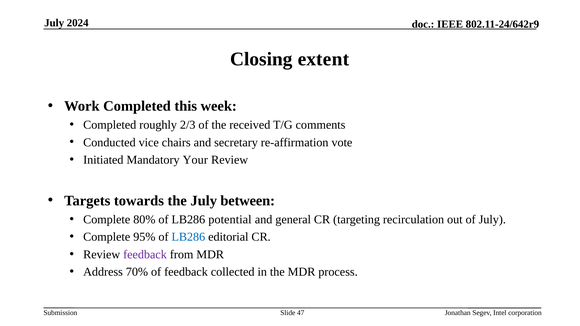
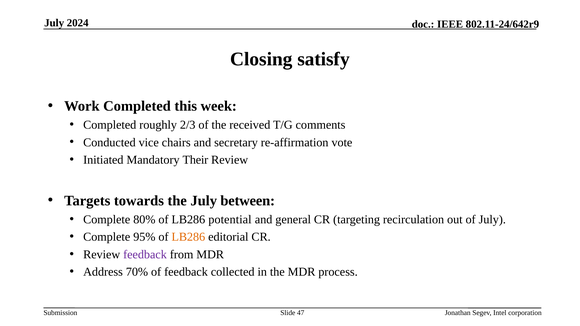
extent: extent -> satisfy (324, 59)
Your: Your -> Their (195, 160)
LB286 colour: blue -> orange (188, 237)
